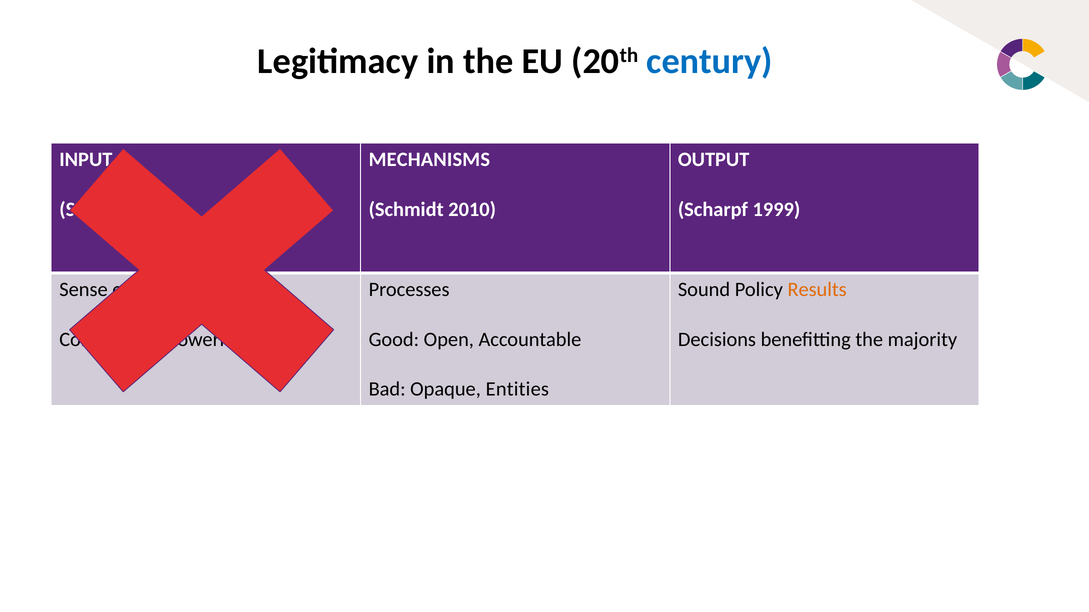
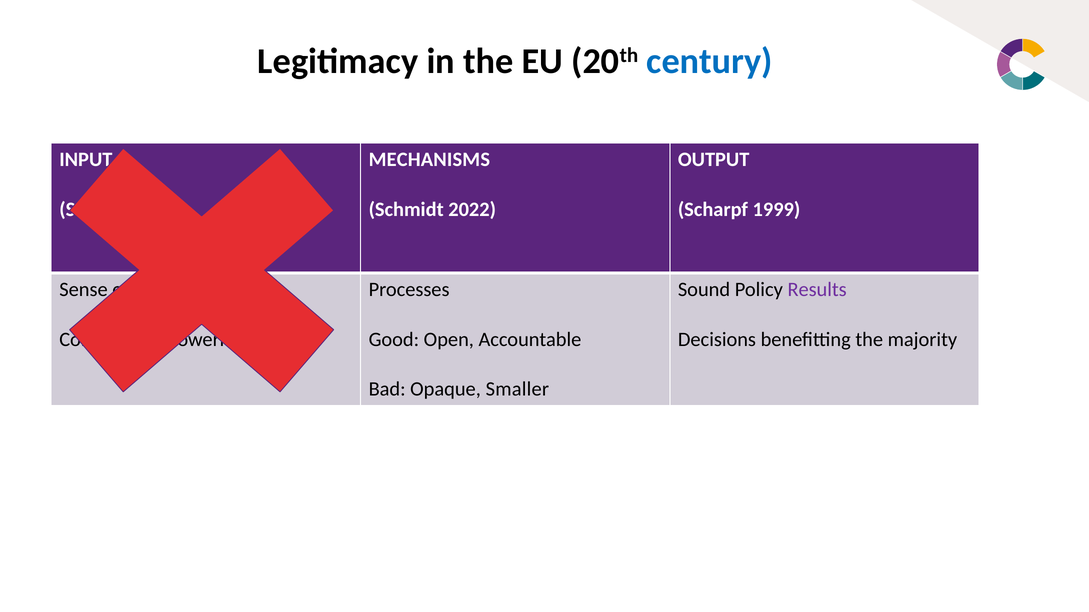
2010: 2010 -> 2022 (472, 210)
Results colour: orange -> purple (817, 290)
Entities: Entities -> Smaller (517, 390)
